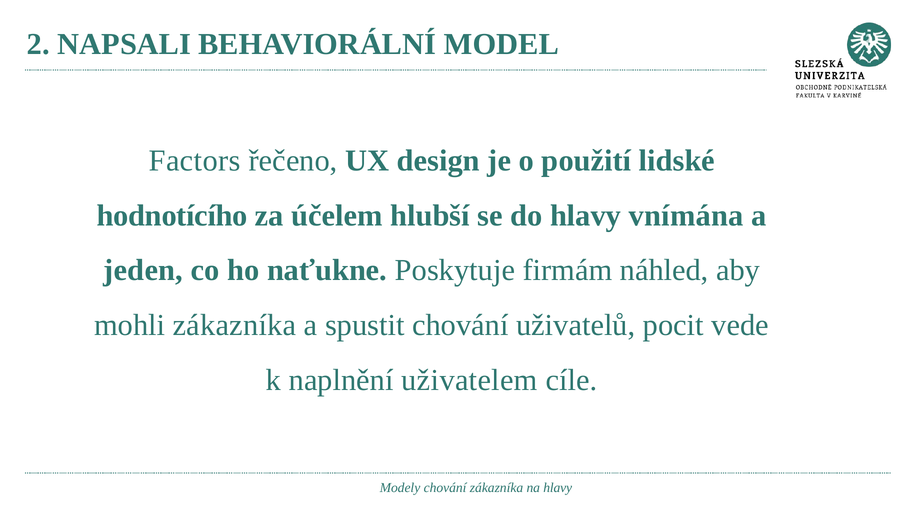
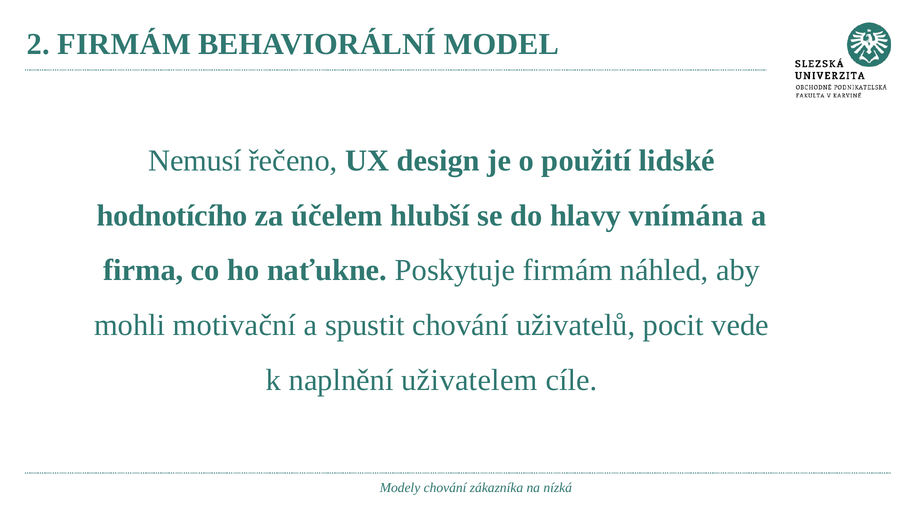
2 NAPSALI: NAPSALI -> FIRMÁM (124, 44)
Factors: Factors -> Nemusí (195, 161)
jeden: jeden -> firma (143, 271)
mohli zákazníka: zákazníka -> motivační (234, 325)
na hlavy: hlavy -> nízká (558, 488)
